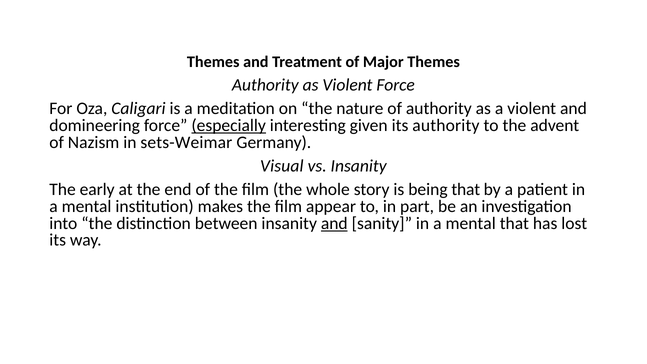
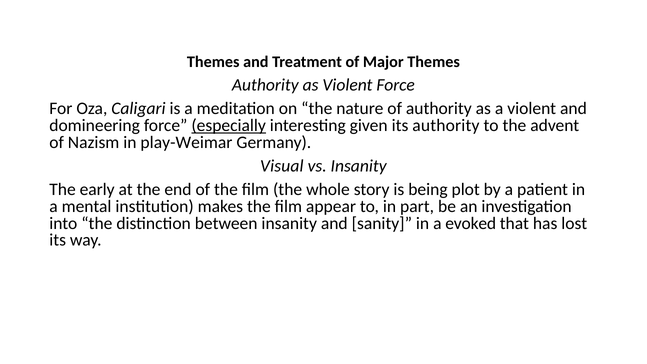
sets-Weimar: sets-Weimar -> play-Weimar (186, 142)
being that: that -> plot (466, 190)
and underline: present -> none (334, 223)
sanity in a mental: mental -> evoked (471, 223)
